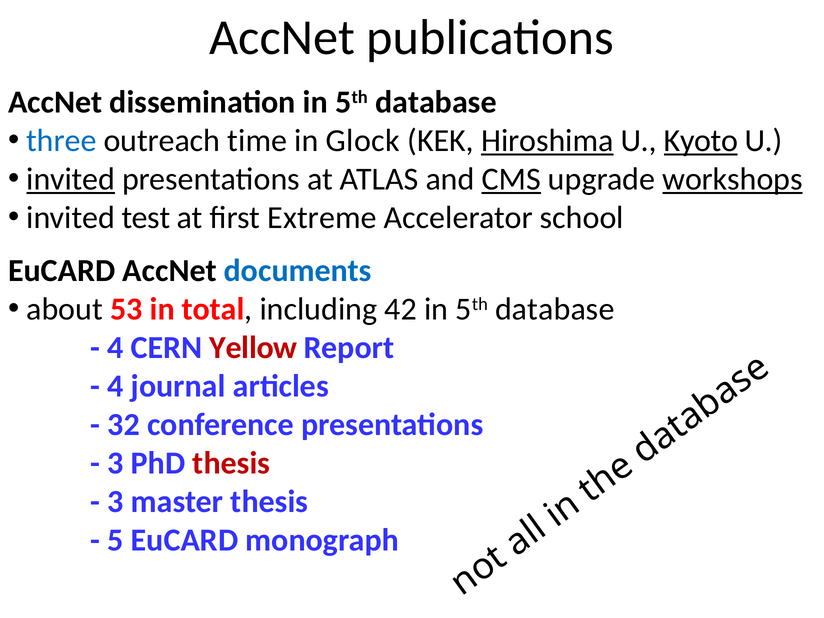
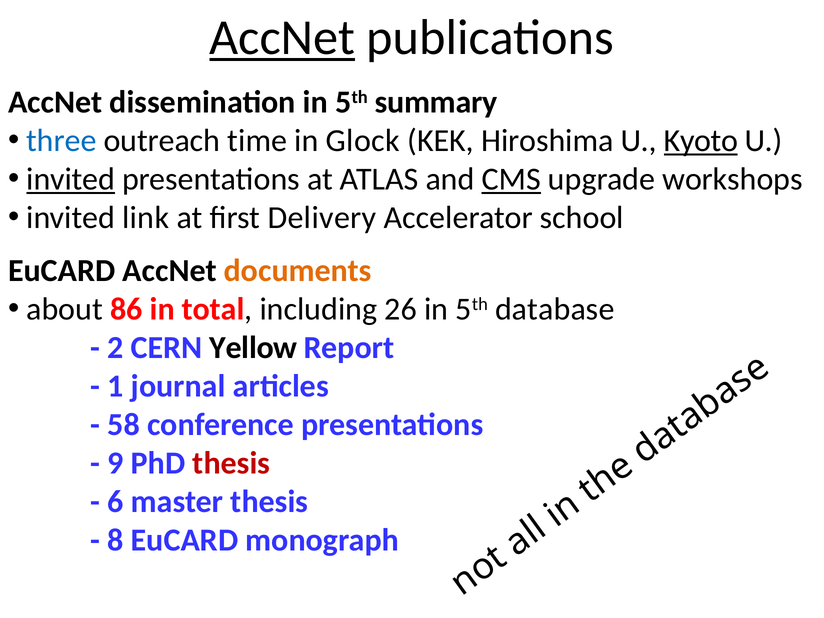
AccNet underline: none -> present (282, 38)
dissemination in 5th database: database -> summary (436, 102)
Hiroshima underline: present -> none (547, 141)
workshops underline: present -> none (732, 179)
test: test -> link (146, 218)
Extreme: Extreme -> Delivery (322, 218)
documents colour: blue -> orange (298, 271)
53: 53 -> 86 (126, 309)
42: 42 -> 26 (401, 309)
4: 4 -> 2 (116, 348)
Yellow colour: red -> black (253, 348)
4: 4 -> 1 (116, 386)
32: 32 -> 58 (124, 425)
3: 3 -> 9 (116, 463)
3: 3 -> 6 (116, 502)
5: 5 -> 8 (116, 540)
